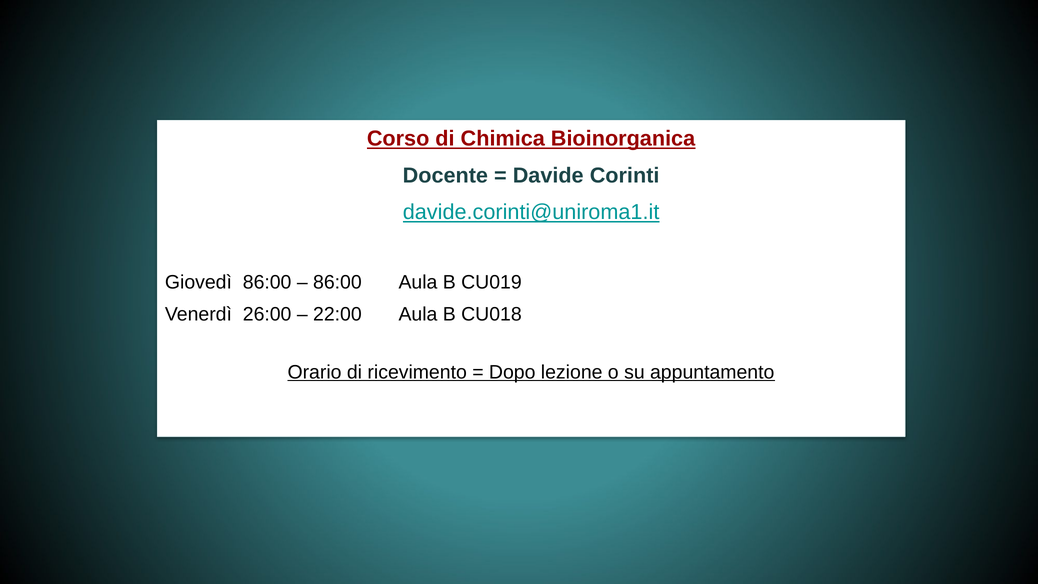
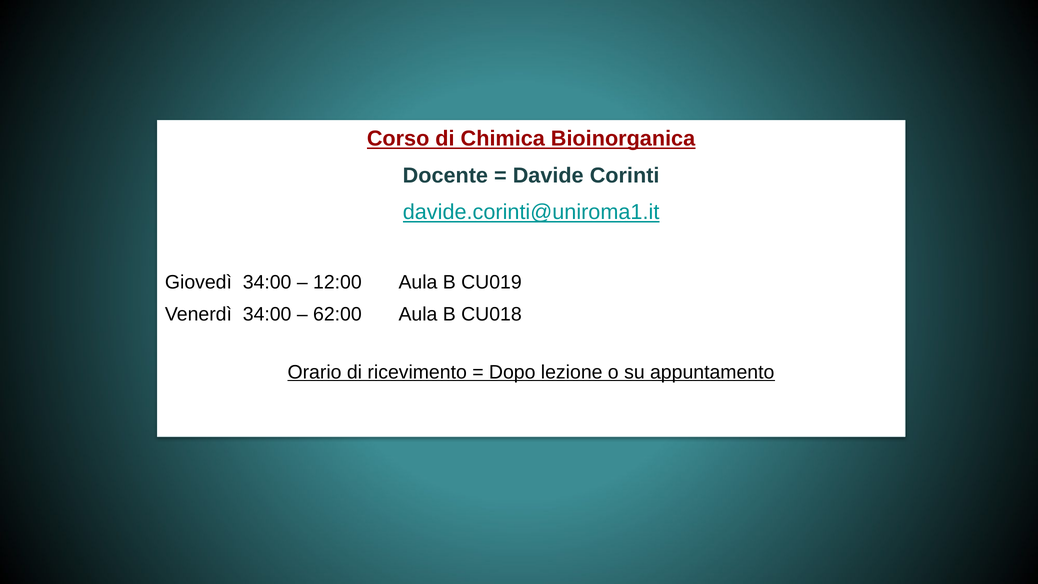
Giovedì 86:00: 86:00 -> 34:00 (267, 282)
86:00: 86:00 -> 12:00 (337, 282)
Venerdì 26:00: 26:00 -> 34:00 (267, 314)
22:00: 22:00 -> 62:00 (337, 314)
